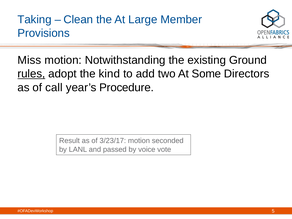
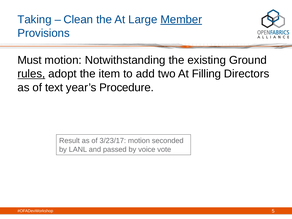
Member underline: none -> present (181, 20)
Miss: Miss -> Must (30, 60)
kind: kind -> item (109, 74)
Some: Some -> Filling (206, 74)
call: call -> text (54, 87)
